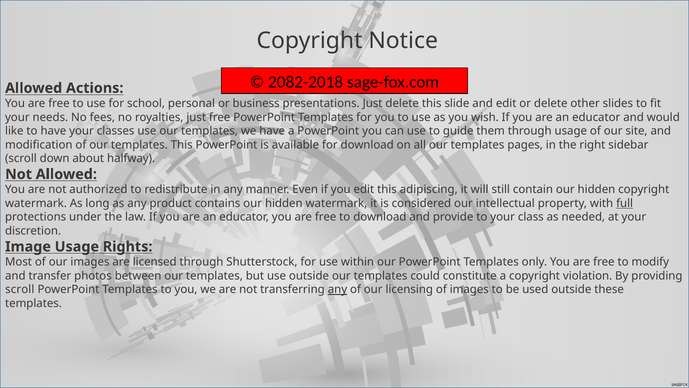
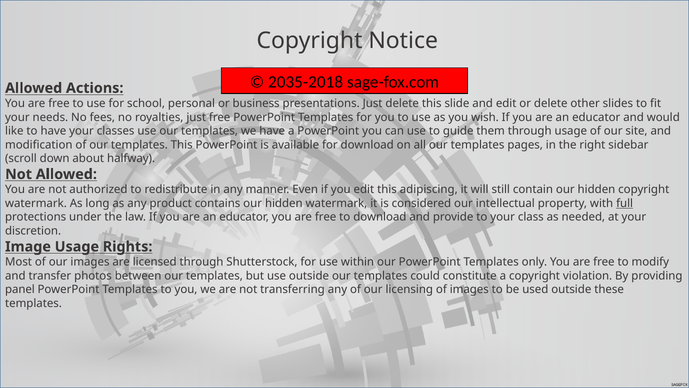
2082-2018: 2082-2018 -> 2035-2018 (306, 82)
scroll: scroll -> panel (20, 289)
any underline: present -> none (337, 289)
